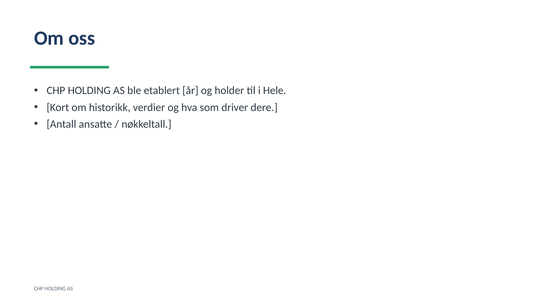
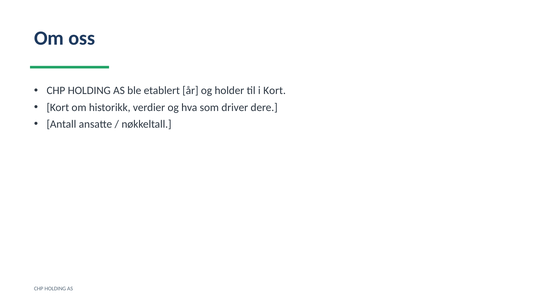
i Hele: Hele -> Kort (275, 91)
